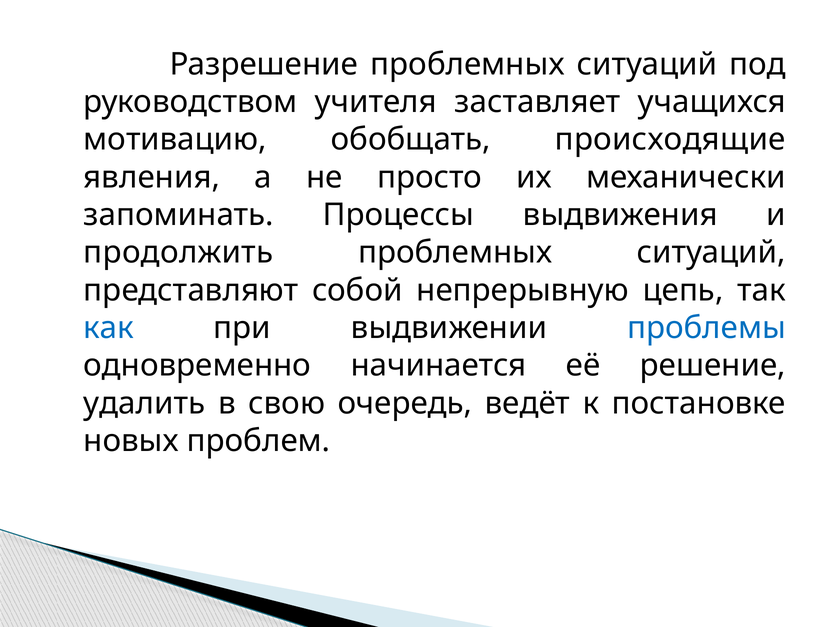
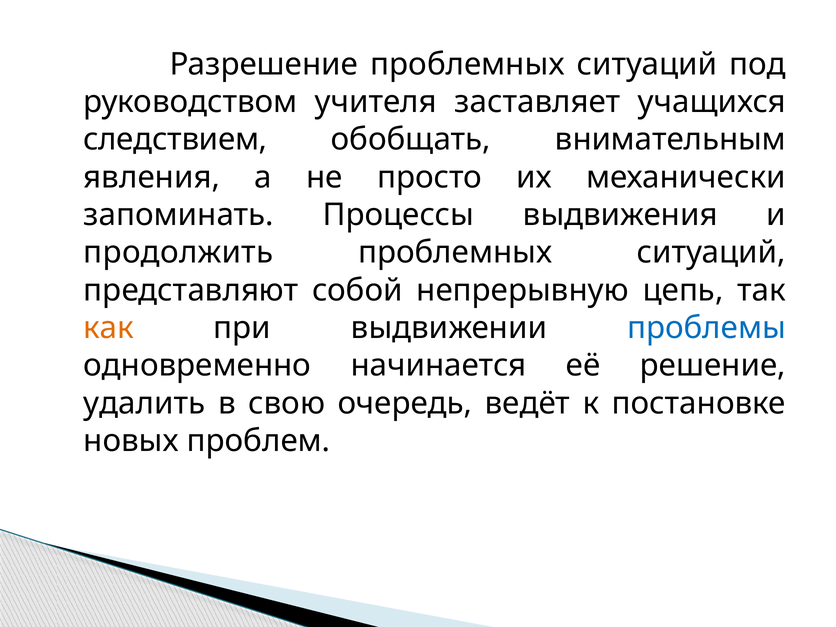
мотивацию: мотивацию -> следствием (175, 140)
происходящие: происходящие -> внимательным (670, 140)
как colour: blue -> orange (109, 328)
